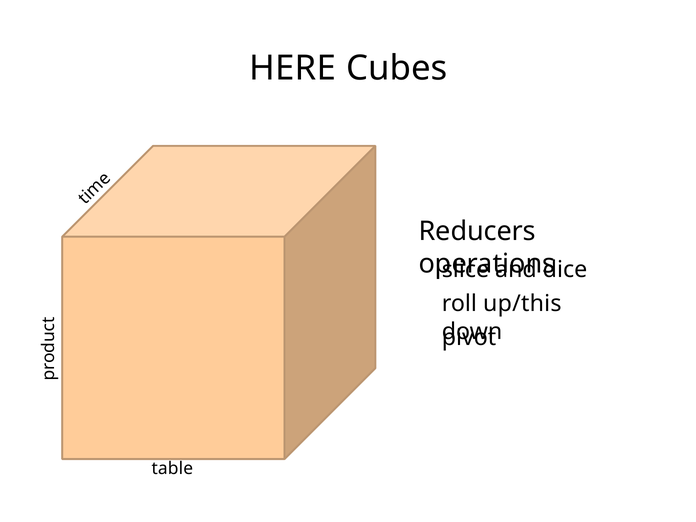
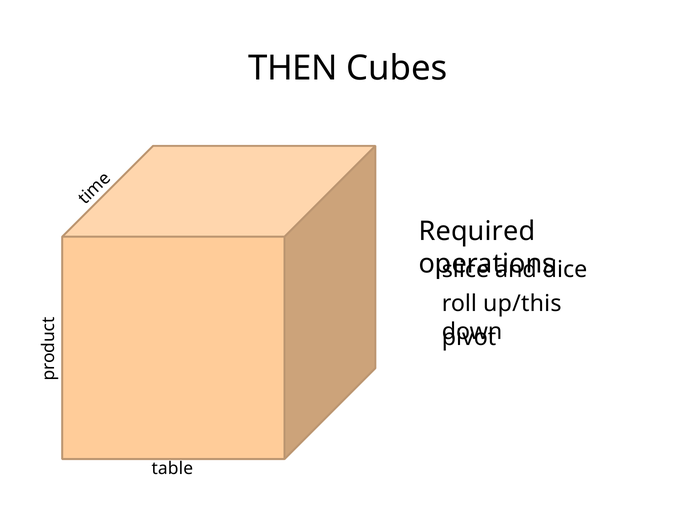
HERE: HERE -> THEN (293, 69)
Reducers: Reducers -> Required (477, 231)
